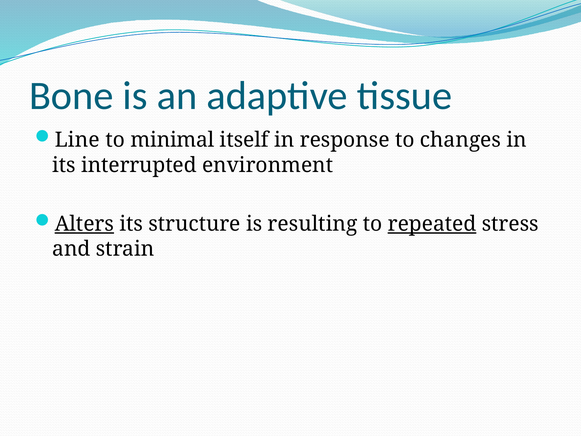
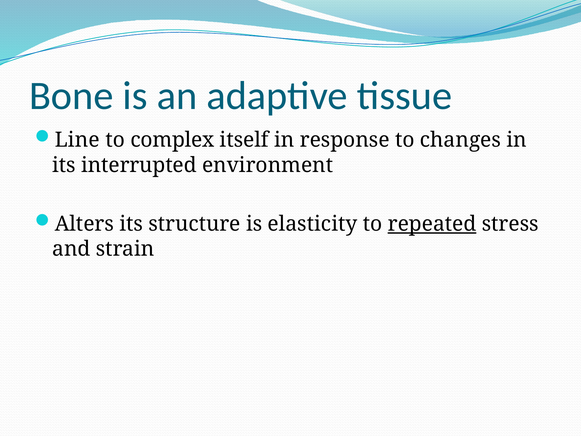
minimal: minimal -> complex (172, 140)
Alters underline: present -> none (84, 224)
resulting: resulting -> elasticity (312, 224)
